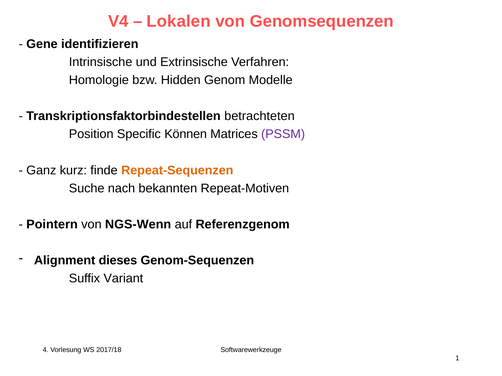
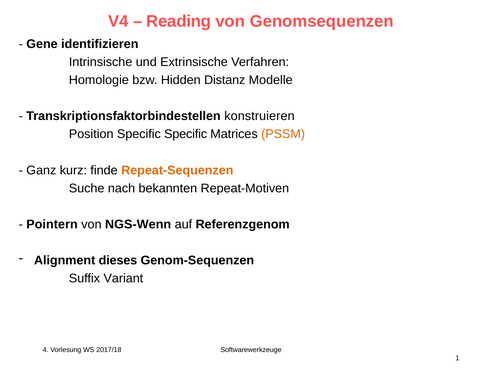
Lokalen: Lokalen -> Reading (179, 21)
Genom: Genom -> Distanz (225, 80)
betrachteten: betrachteten -> konstruieren (259, 116)
Specific Können: Können -> Specific (186, 134)
PSSM colour: purple -> orange (283, 134)
